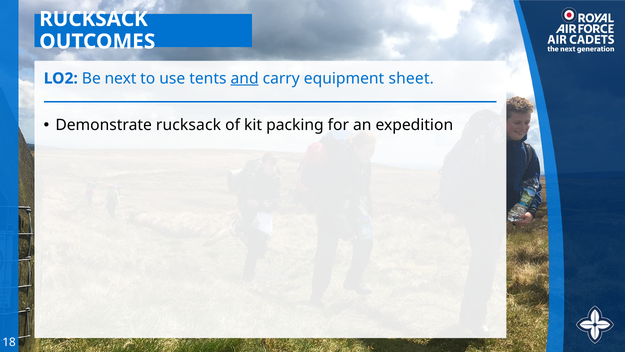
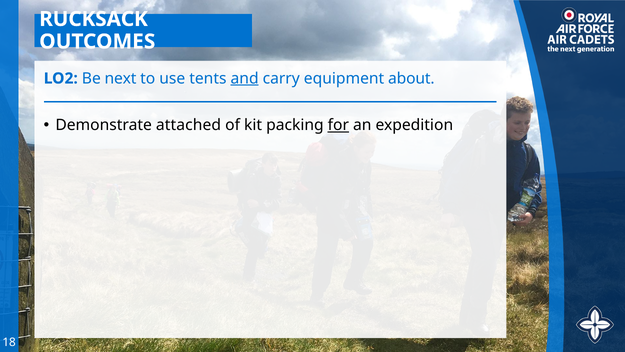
sheet: sheet -> about (411, 78)
Demonstrate rucksack: rucksack -> attached (188, 125)
for underline: none -> present (338, 125)
